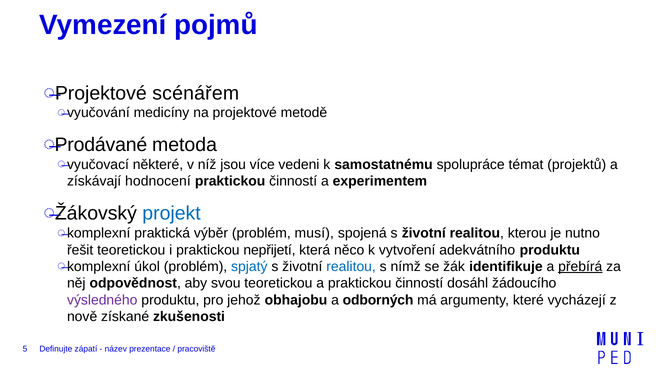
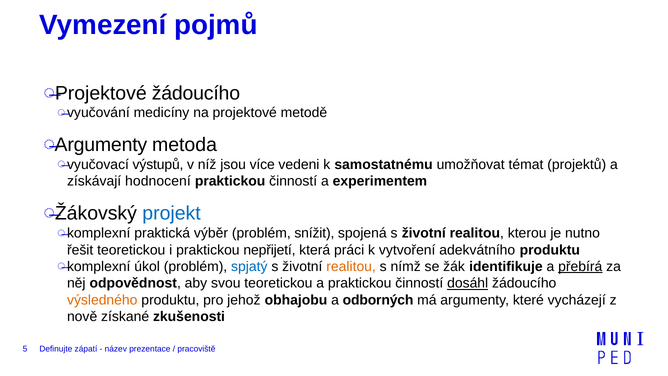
Projektové scénářem: scénářem -> žádoucího (196, 93)
Prodávané: Prodávané -> Argumenty (101, 145)
některé: některé -> výstupů (158, 165)
spolupráce: spolupráce -> umožňovat (471, 165)
musí: musí -> snížit (314, 233)
něco: něco -> práci (349, 250)
realitou colour: blue -> orange (351, 266)
dosáhl underline: none -> present (468, 283)
výsledného colour: purple -> orange (102, 300)
